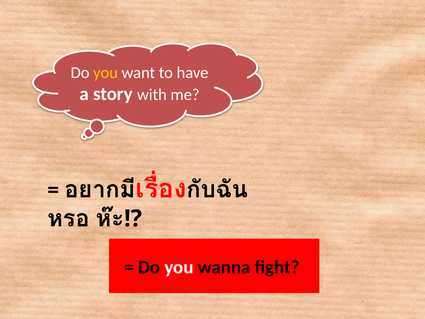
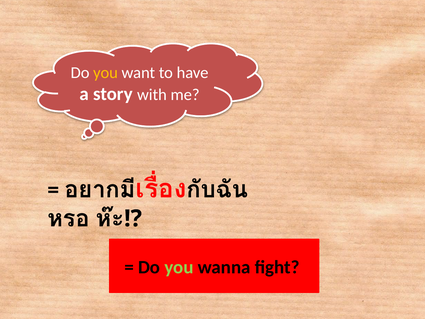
you colour: white -> light green (179, 267)
